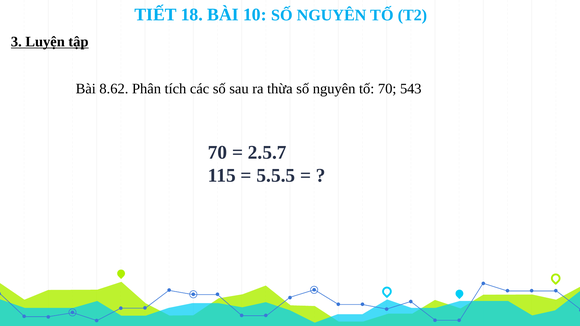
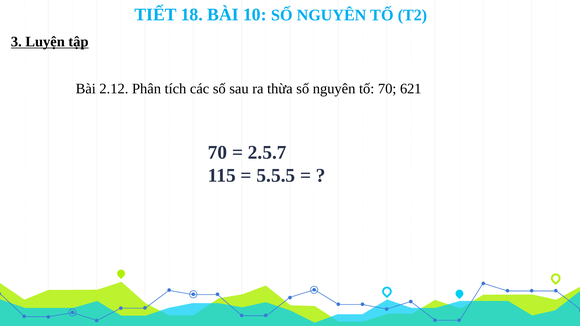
8.62: 8.62 -> 2.12 (114, 89)
543: 543 -> 621 (411, 89)
